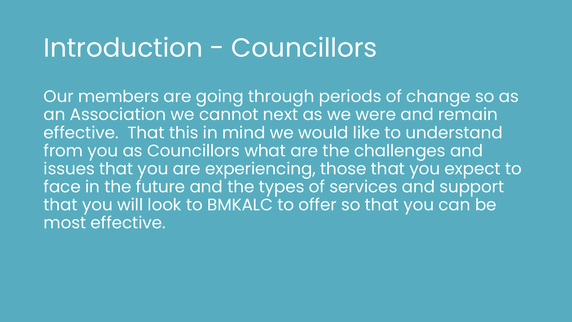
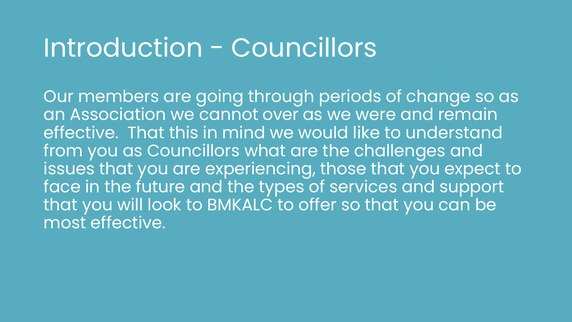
next: next -> over (281, 115)
